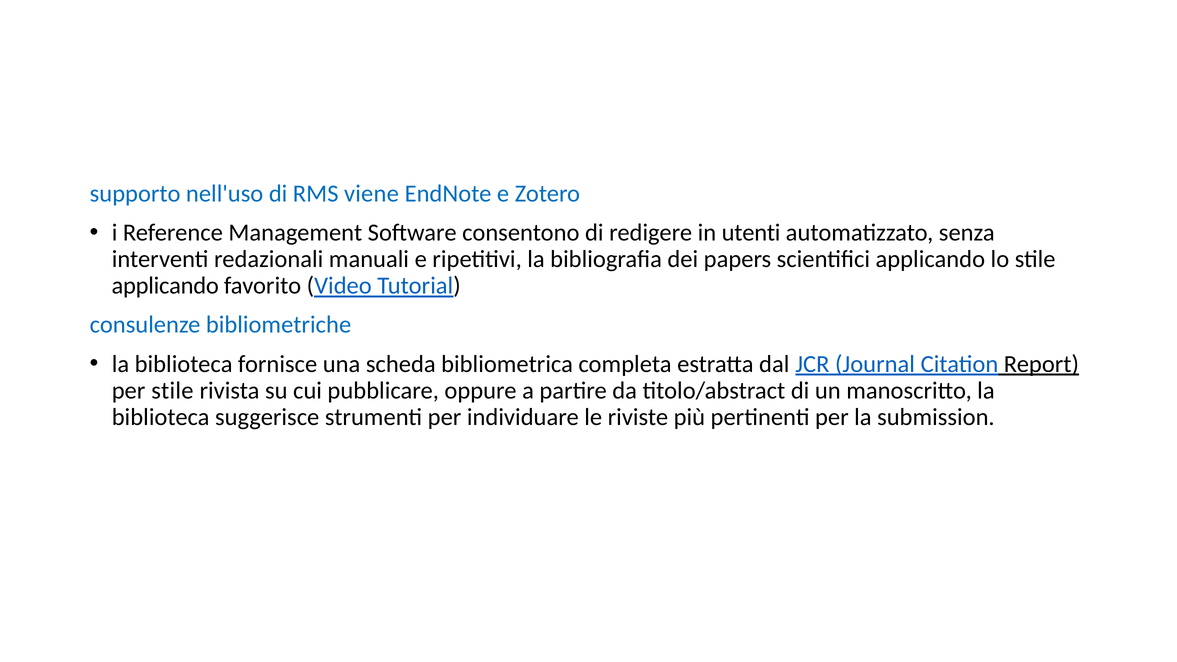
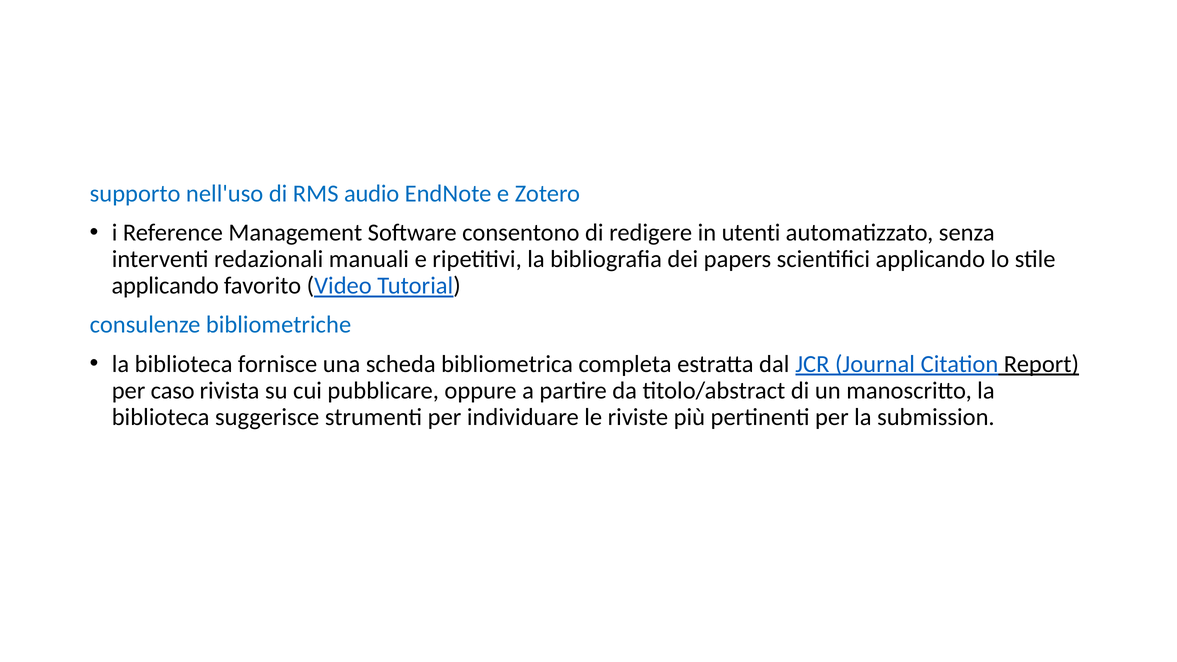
viene: viene -> audio (372, 194)
per stile: stile -> caso (173, 391)
